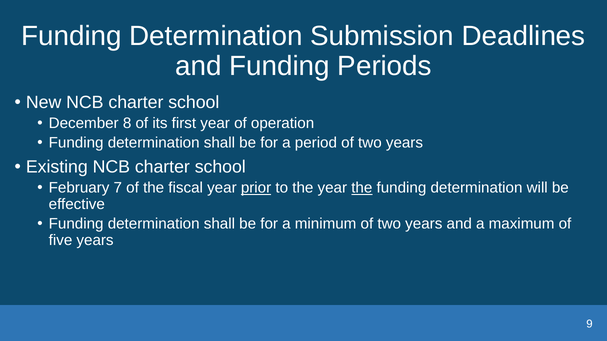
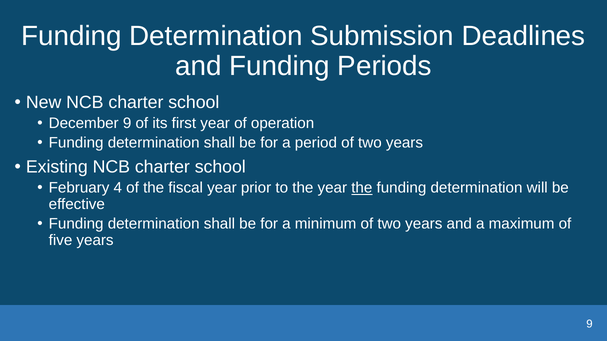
December 8: 8 -> 9 (127, 124)
7: 7 -> 4 (118, 188)
prior underline: present -> none (256, 188)
